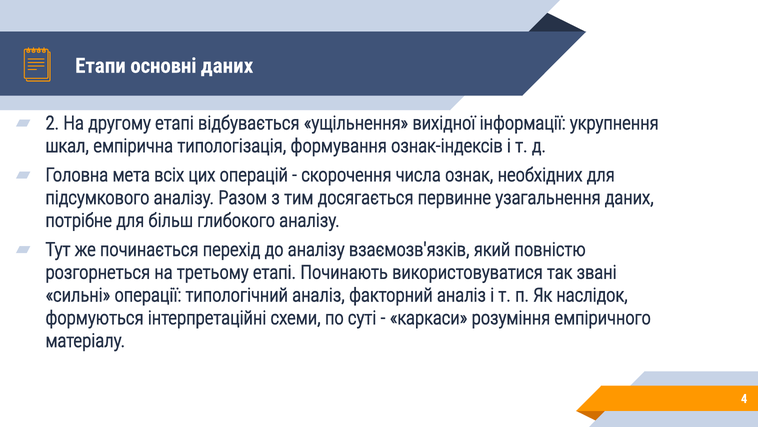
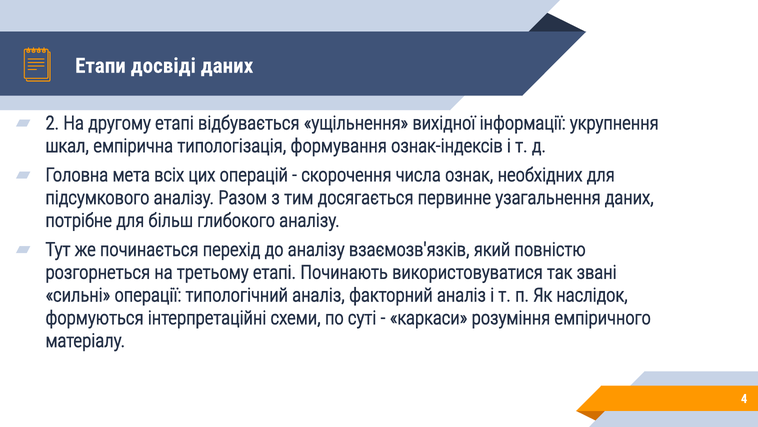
основні: основні -> досвіді (163, 66)
